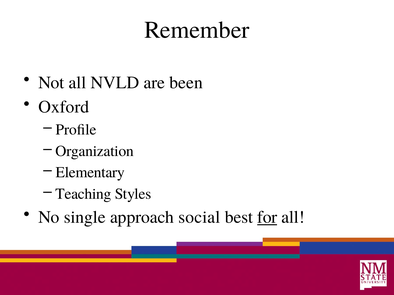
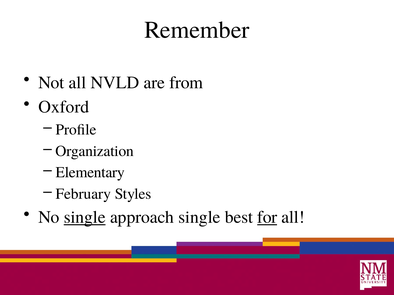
been: been -> from (186, 83)
Teaching: Teaching -> February (83, 194)
single underline: none -> present (85, 218)
approach social: social -> single (199, 218)
